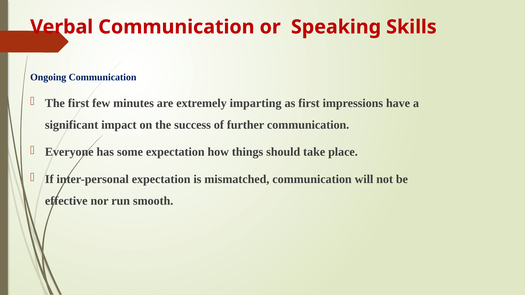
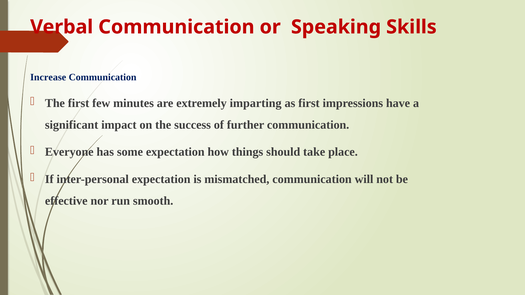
Ongoing: Ongoing -> Increase (48, 77)
